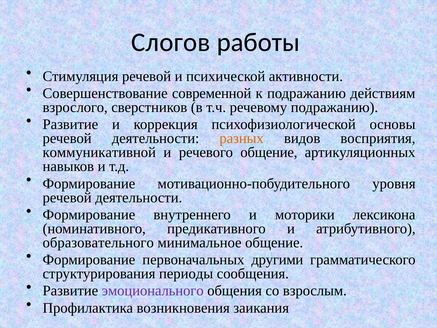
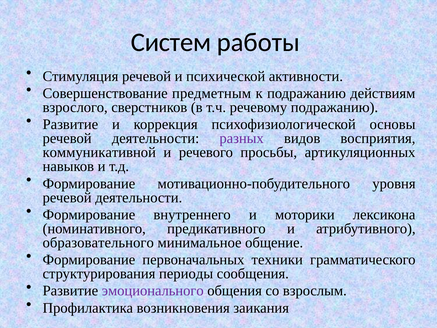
Слогов: Слогов -> Систем (171, 42)
современной: современной -> предметным (212, 93)
разных colour: orange -> purple (242, 138)
речевого общение: общение -> просьбы (269, 152)
другими: другими -> техники (277, 260)
